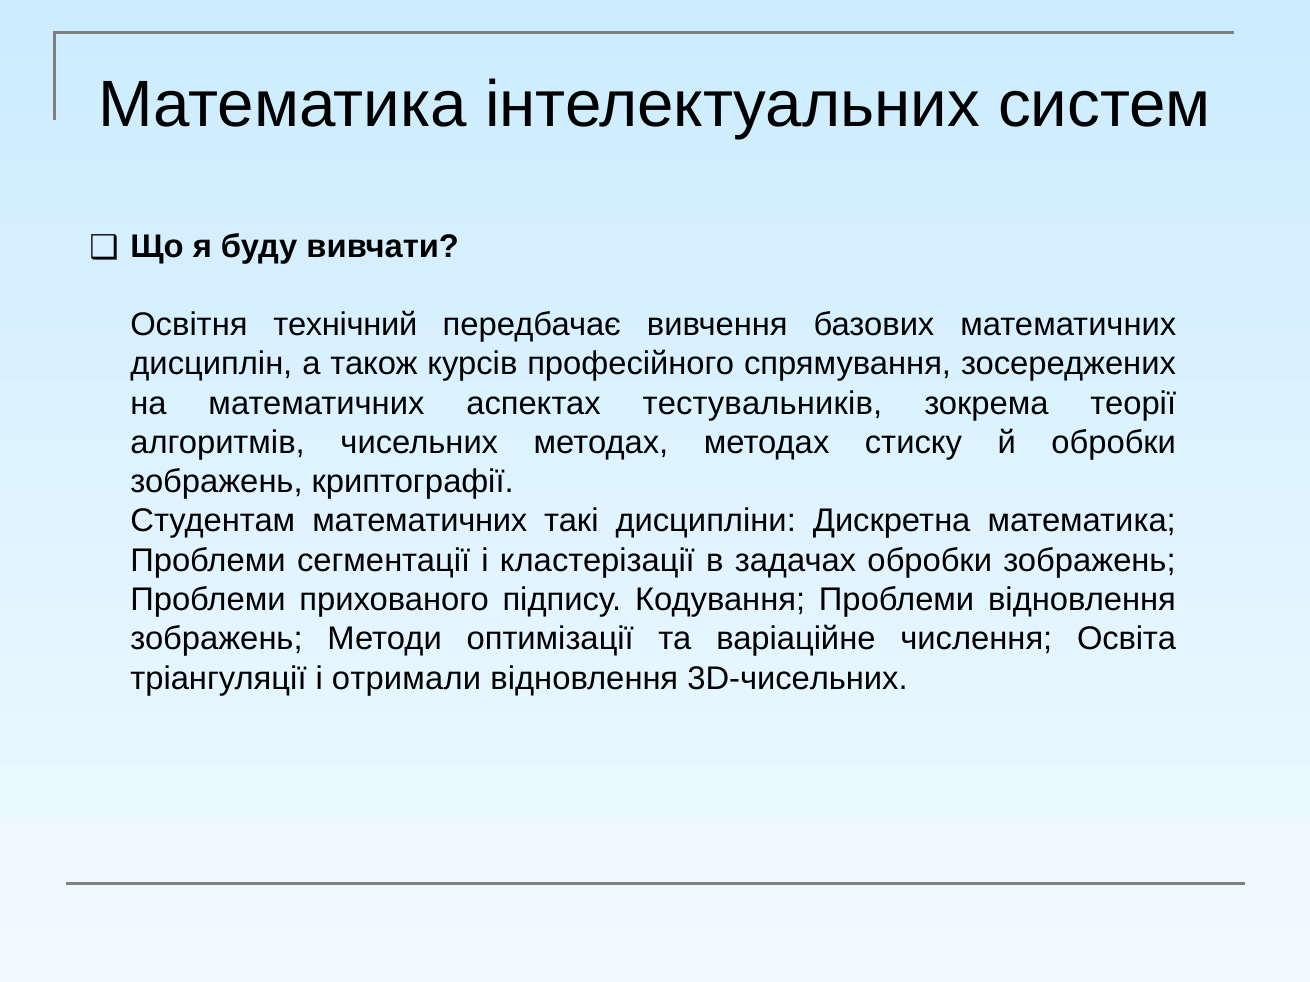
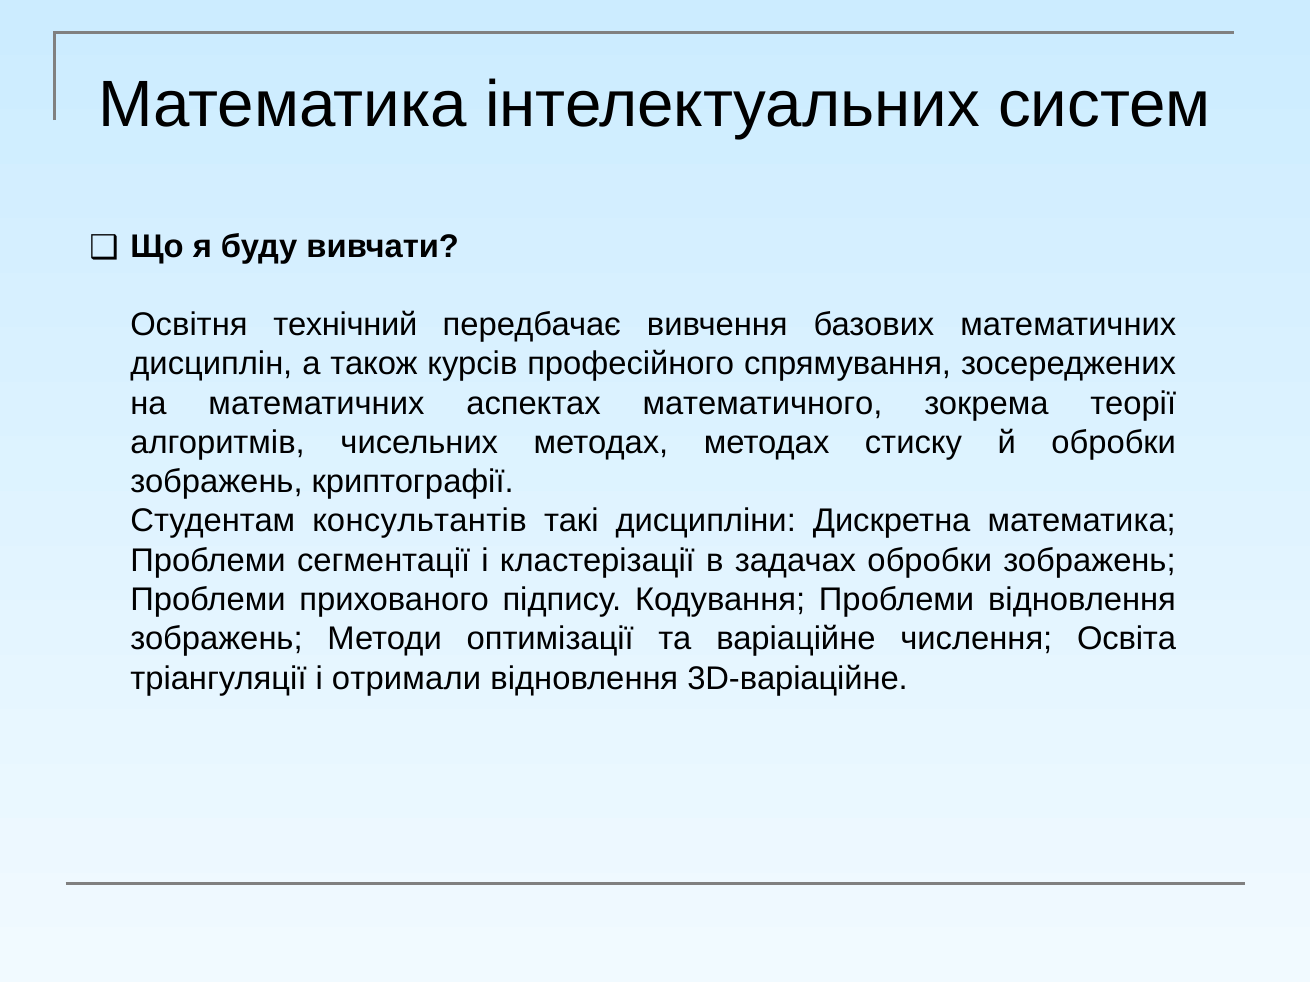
тестувальників: тестувальників -> математичного (763, 404)
Студентам математичних: математичних -> консультантів (420, 521)
3D-чисельних: 3D-чисельних -> 3D-варіаційне (798, 679)
